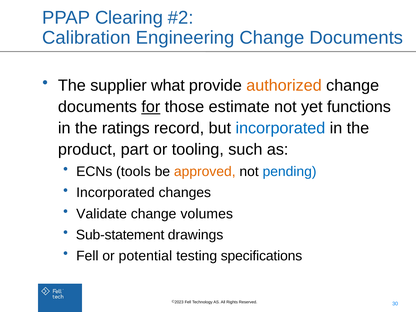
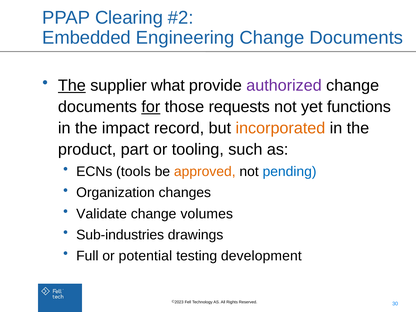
Calibration: Calibration -> Embedded (87, 38)
The underline: none -> present (72, 85)
authorized colour: orange -> purple (284, 85)
estimate: estimate -> requests (239, 107)
ratings: ratings -> impact (126, 128)
incorporated colour: blue -> orange (280, 128)
Incorporated: Incorporated -> Organization (115, 193)
Sub-statement: Sub-statement -> Sub-industries (120, 235)
Fell: Fell -> Full (87, 256)
specifications: specifications -> development (261, 256)
